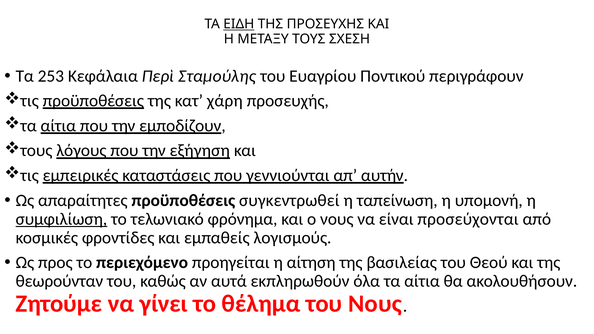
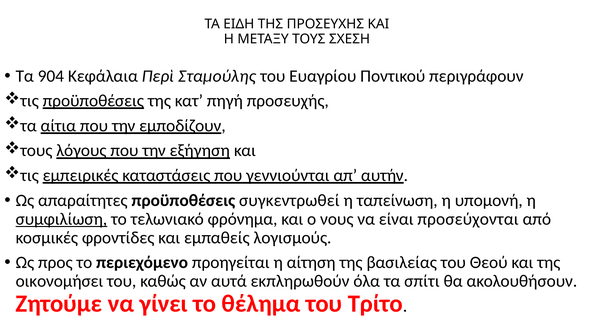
ΕΙΔΗ underline: present -> none (239, 24)
253: 253 -> 904 (51, 76)
χάρη: χάρη -> πηγή (225, 101)
θεωρούνταν: θεωρούνταν -> οικονομήσει (59, 281)
όλα τα αίτια: αίτια -> σπίτι (422, 281)
του Νους: Νους -> Τρίτο (375, 304)
